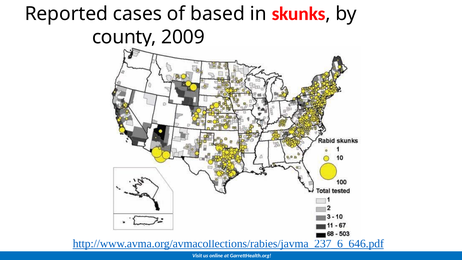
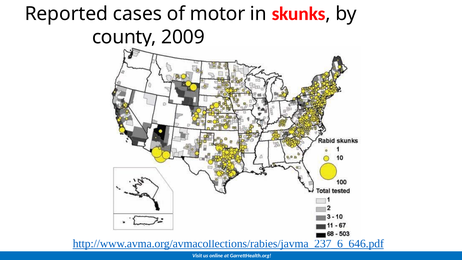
based: based -> motor (218, 14)
